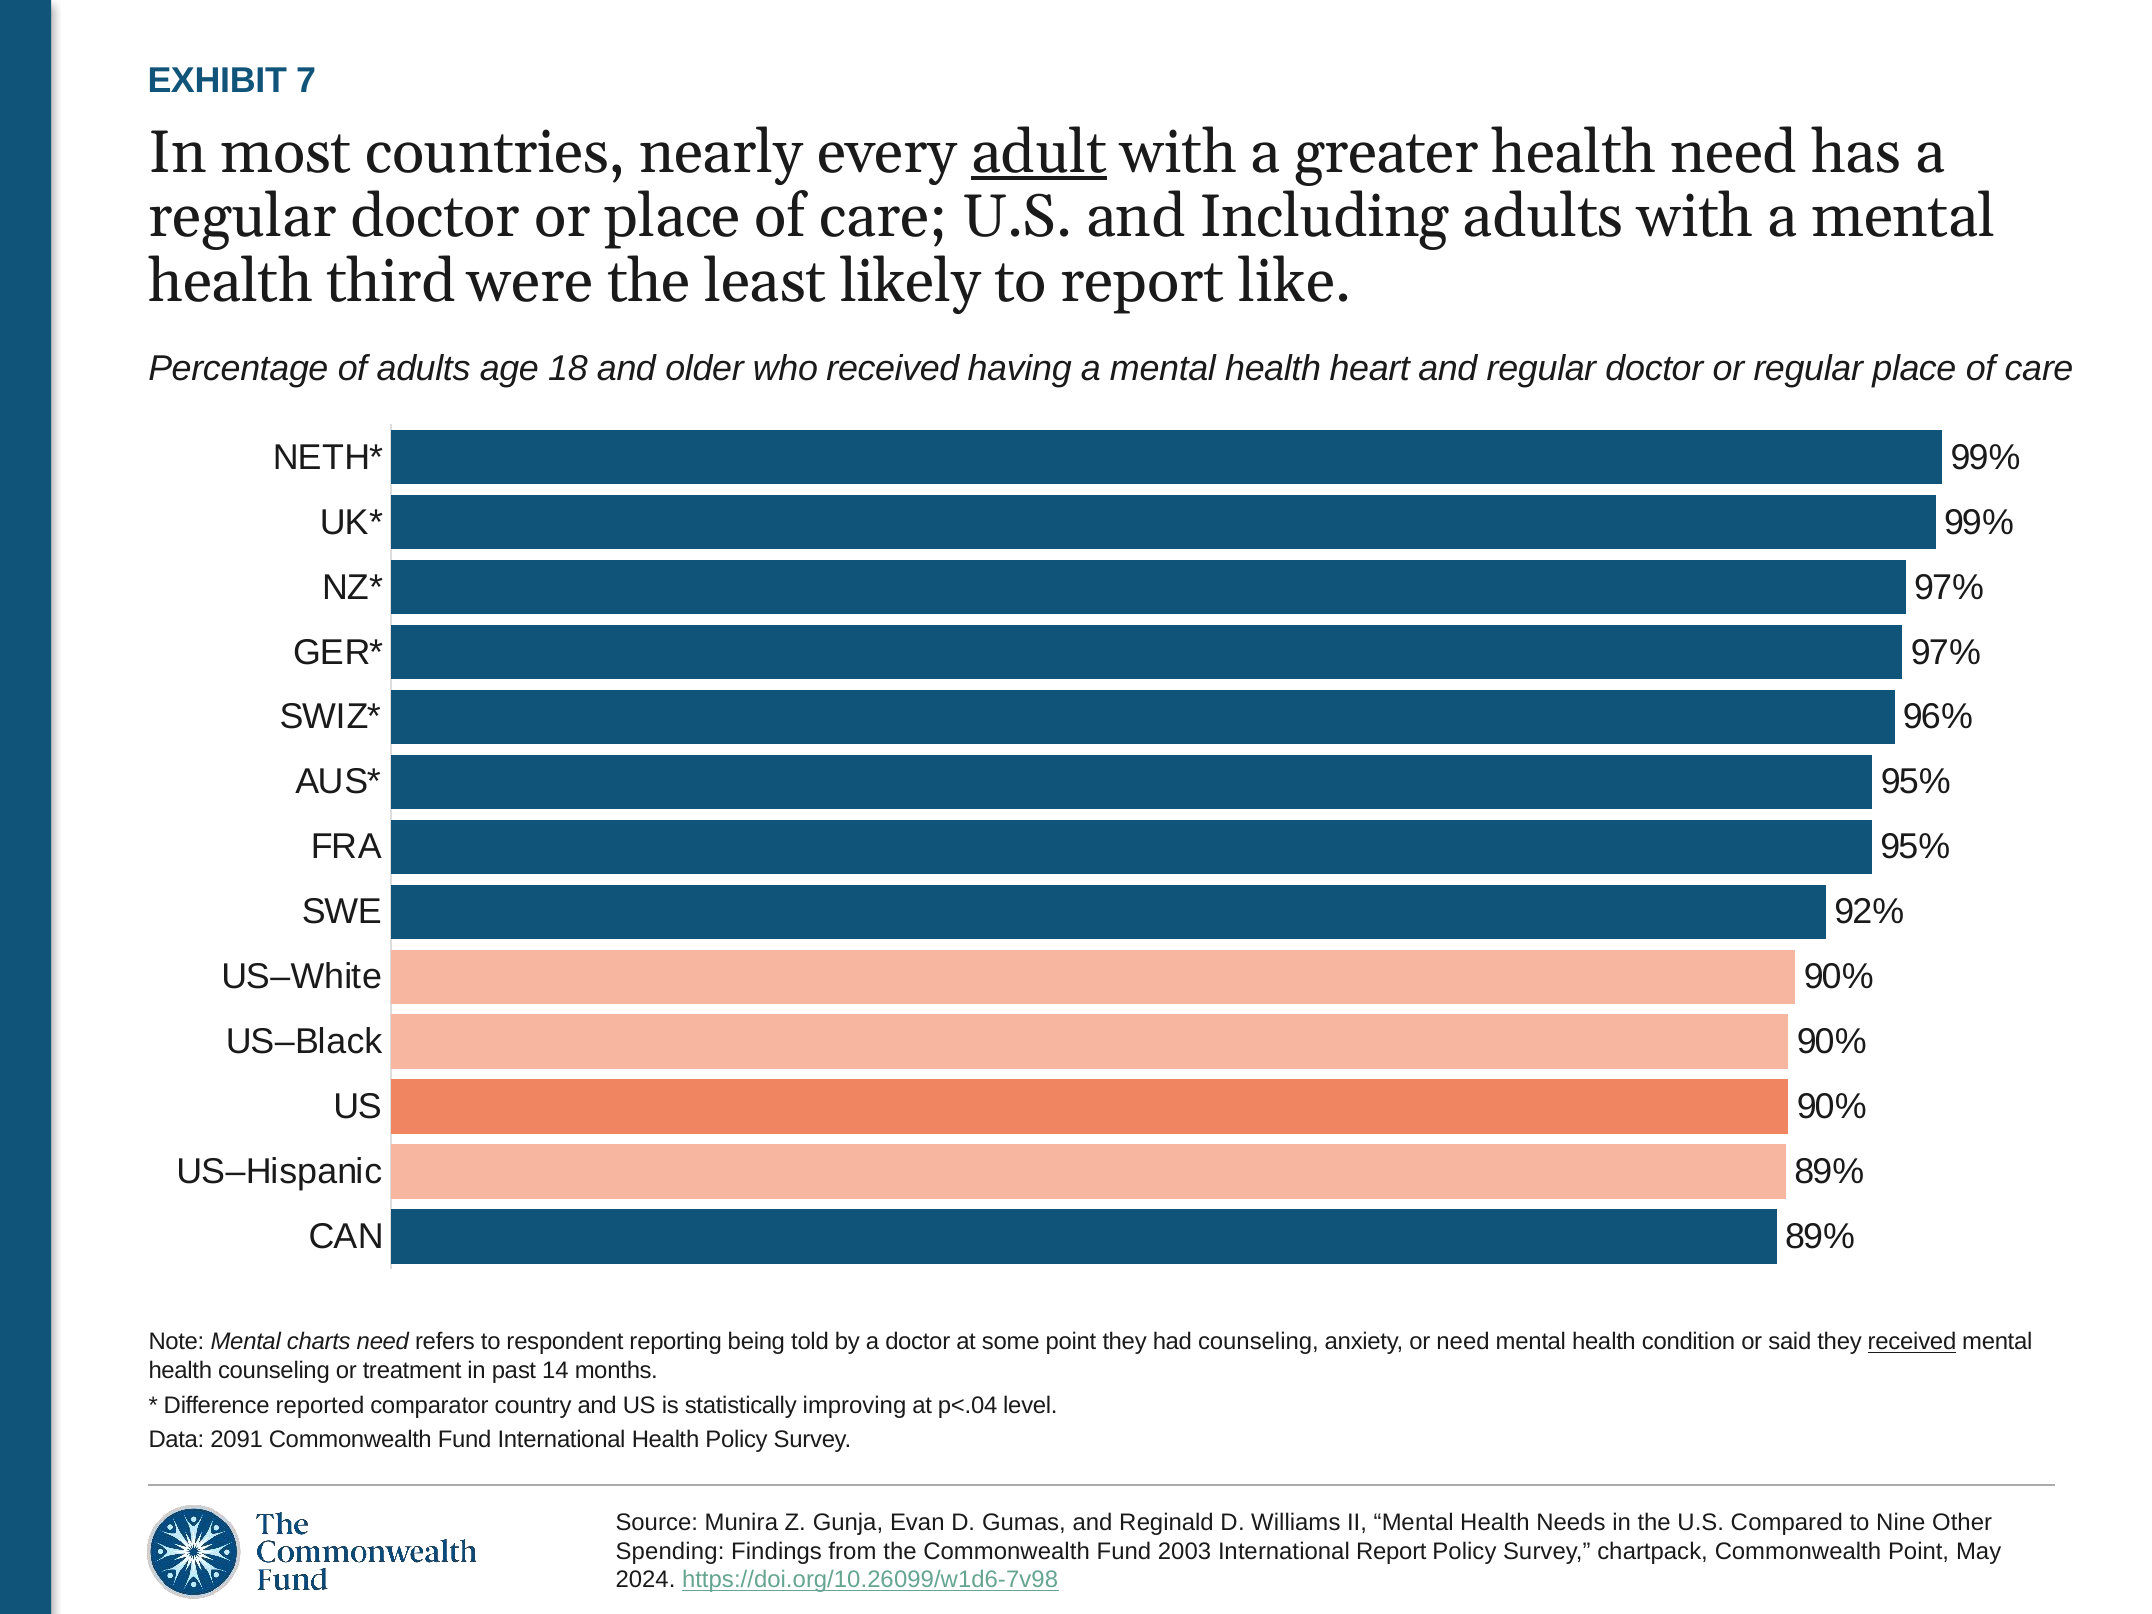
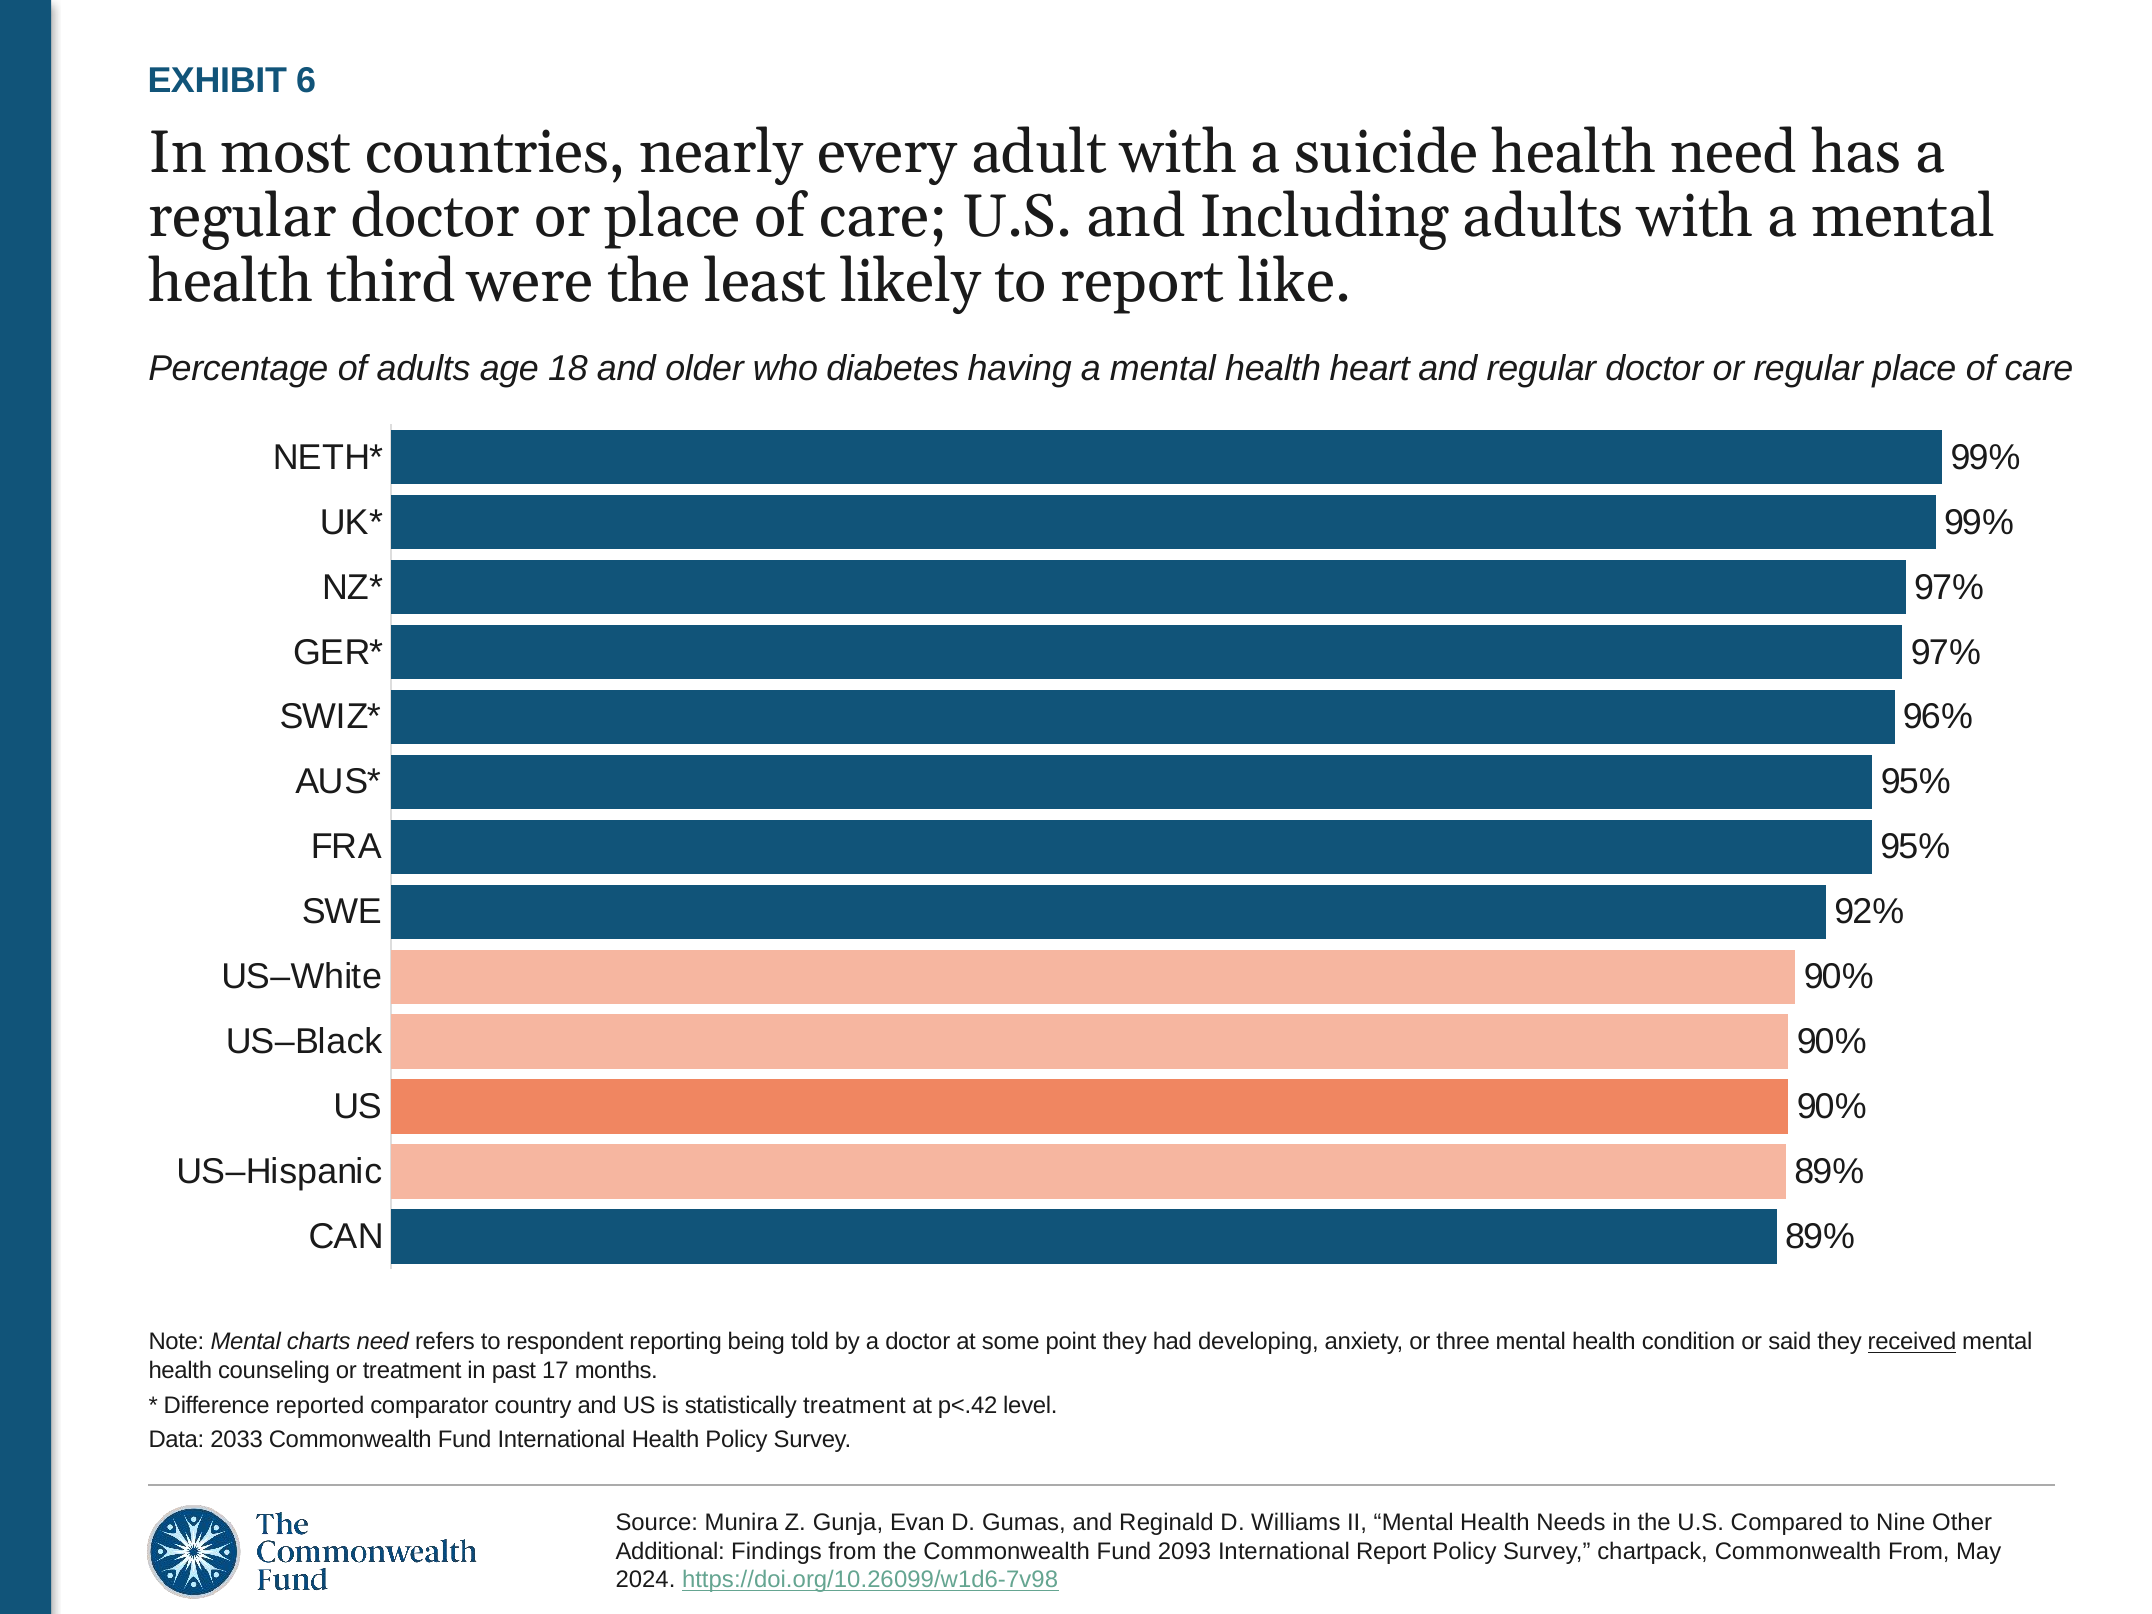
7: 7 -> 6 (306, 81)
adult underline: present -> none (1039, 152)
greater: greater -> suicide (1386, 152)
who received: received -> diabetes (893, 368)
had counseling: counseling -> developing (1258, 1342)
or need: need -> three (1463, 1342)
14: 14 -> 17 (555, 1371)
statistically improving: improving -> treatment (854, 1405)
p<.04: p<.04 -> p<.42 (968, 1405)
2091: 2091 -> 2033 (237, 1440)
Spending: Spending -> Additional (670, 1551)
2003: 2003 -> 2093 (1185, 1551)
Commonwealth Point: Point -> From (1919, 1551)
